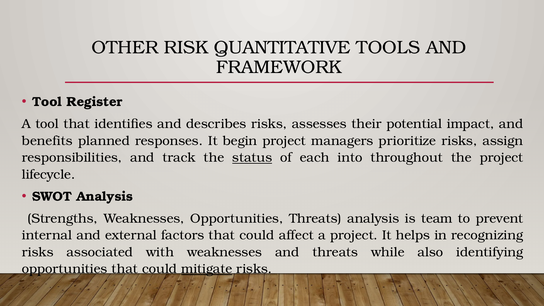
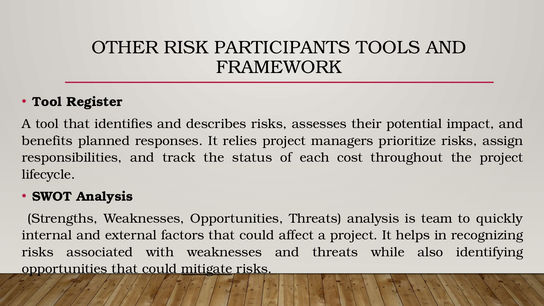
QUANTITATIVE: QUANTITATIVE -> PARTICIPANTS (282, 48)
begin: begin -> relies (240, 141)
status underline: present -> none (252, 158)
into: into -> cost (350, 158)
prevent: prevent -> quickly (499, 218)
